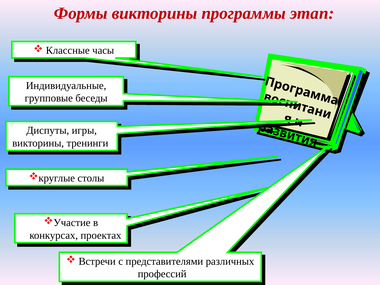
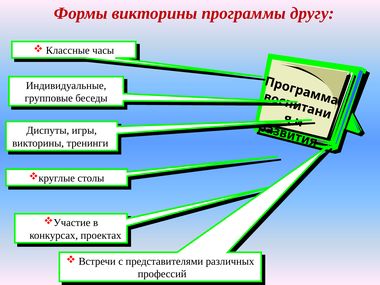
этап: этап -> другу (312, 13)
